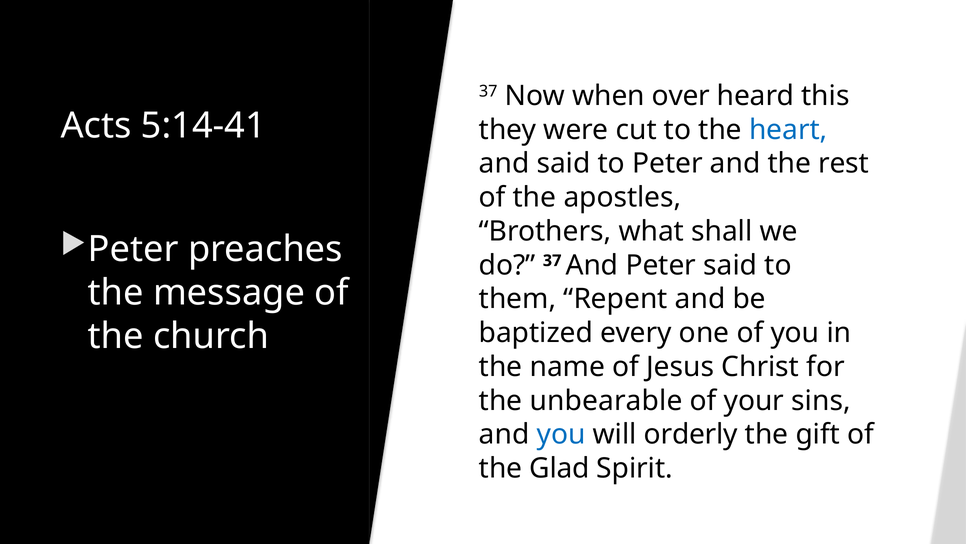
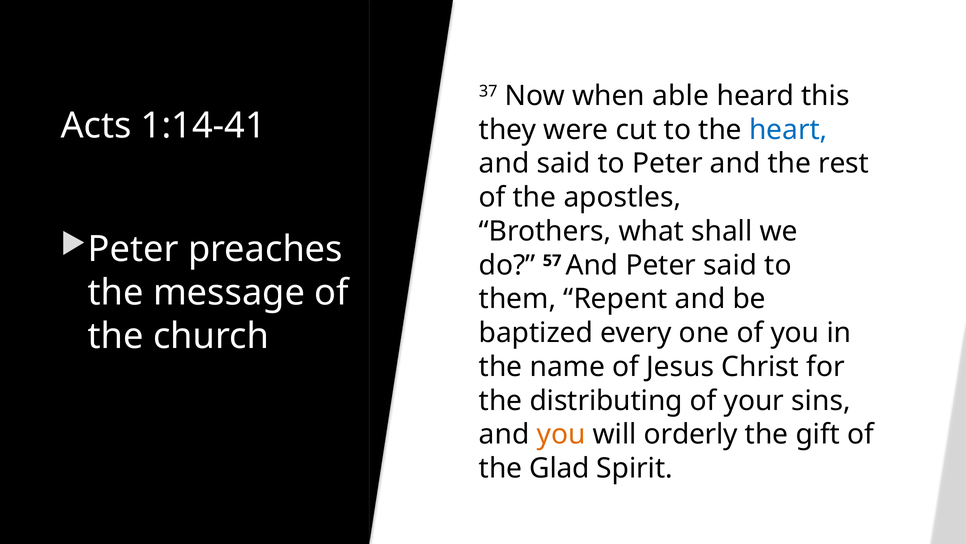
over: over -> able (681, 96)
5:14-41: 5:14-41 -> 1:14-41 (203, 126)
do 37: 37 -> 57 (552, 260)
unbearable: unbearable -> distributing (606, 400)
you colour: blue -> orange (561, 434)
